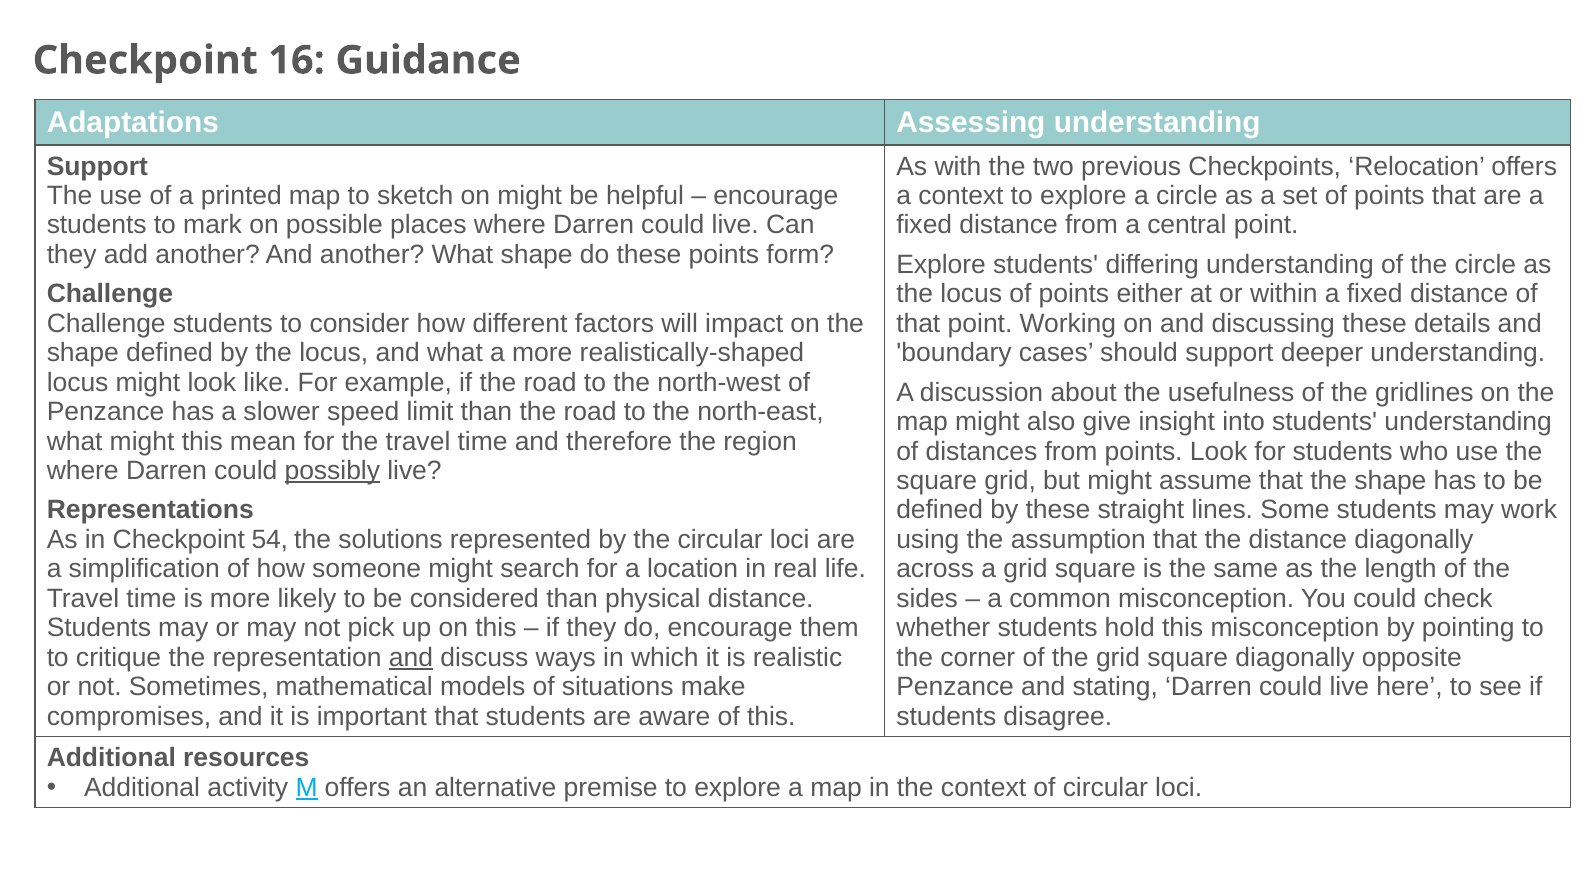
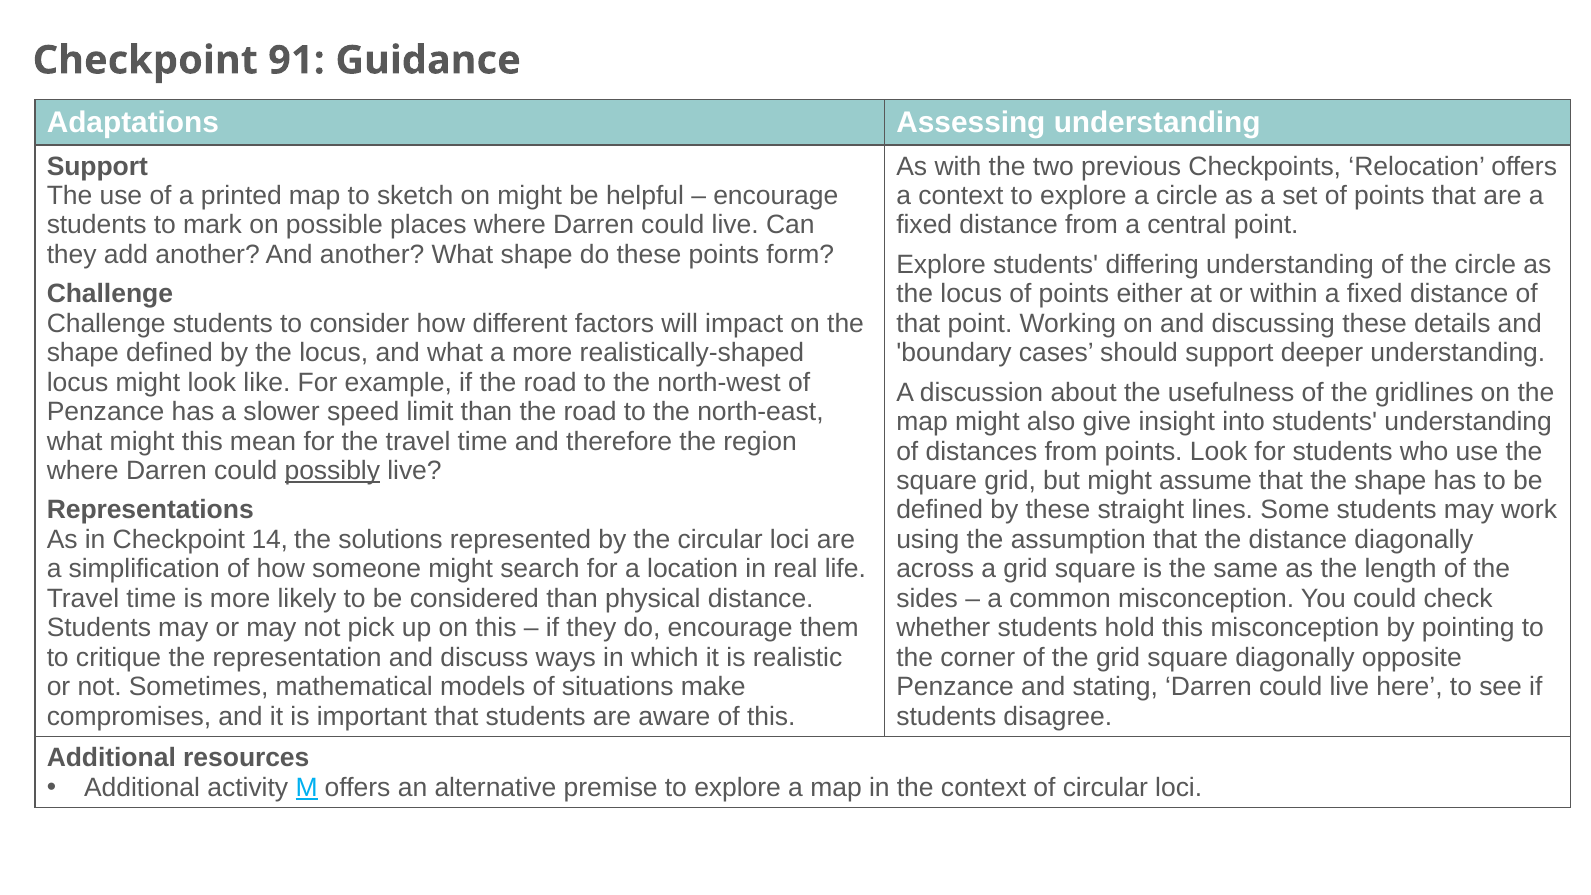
16: 16 -> 91 (297, 60)
54: 54 -> 14 (270, 540)
and underline: present -> none (411, 657)
